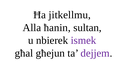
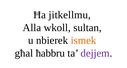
ħanin: ħanin -> wkoll (57, 28)
ismek colour: purple -> orange (83, 41)
għejun: għejun -> ħabbru (50, 53)
